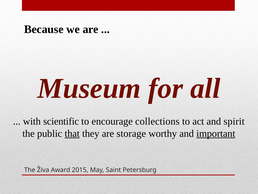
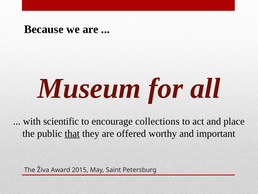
spirit: spirit -> place (234, 121)
storage: storage -> offered (131, 133)
important underline: present -> none (216, 133)
